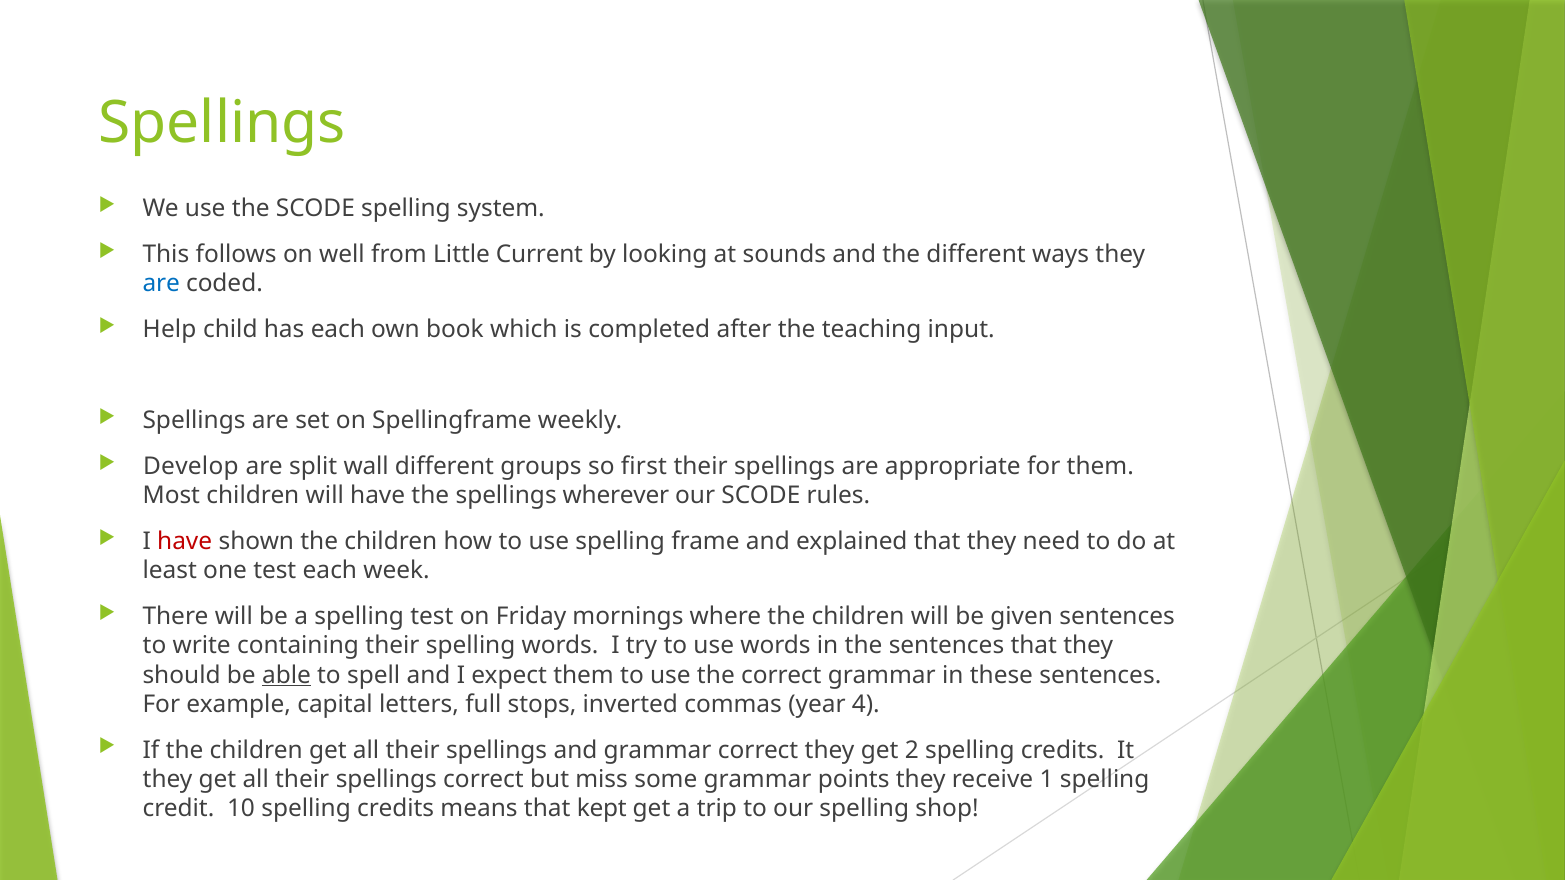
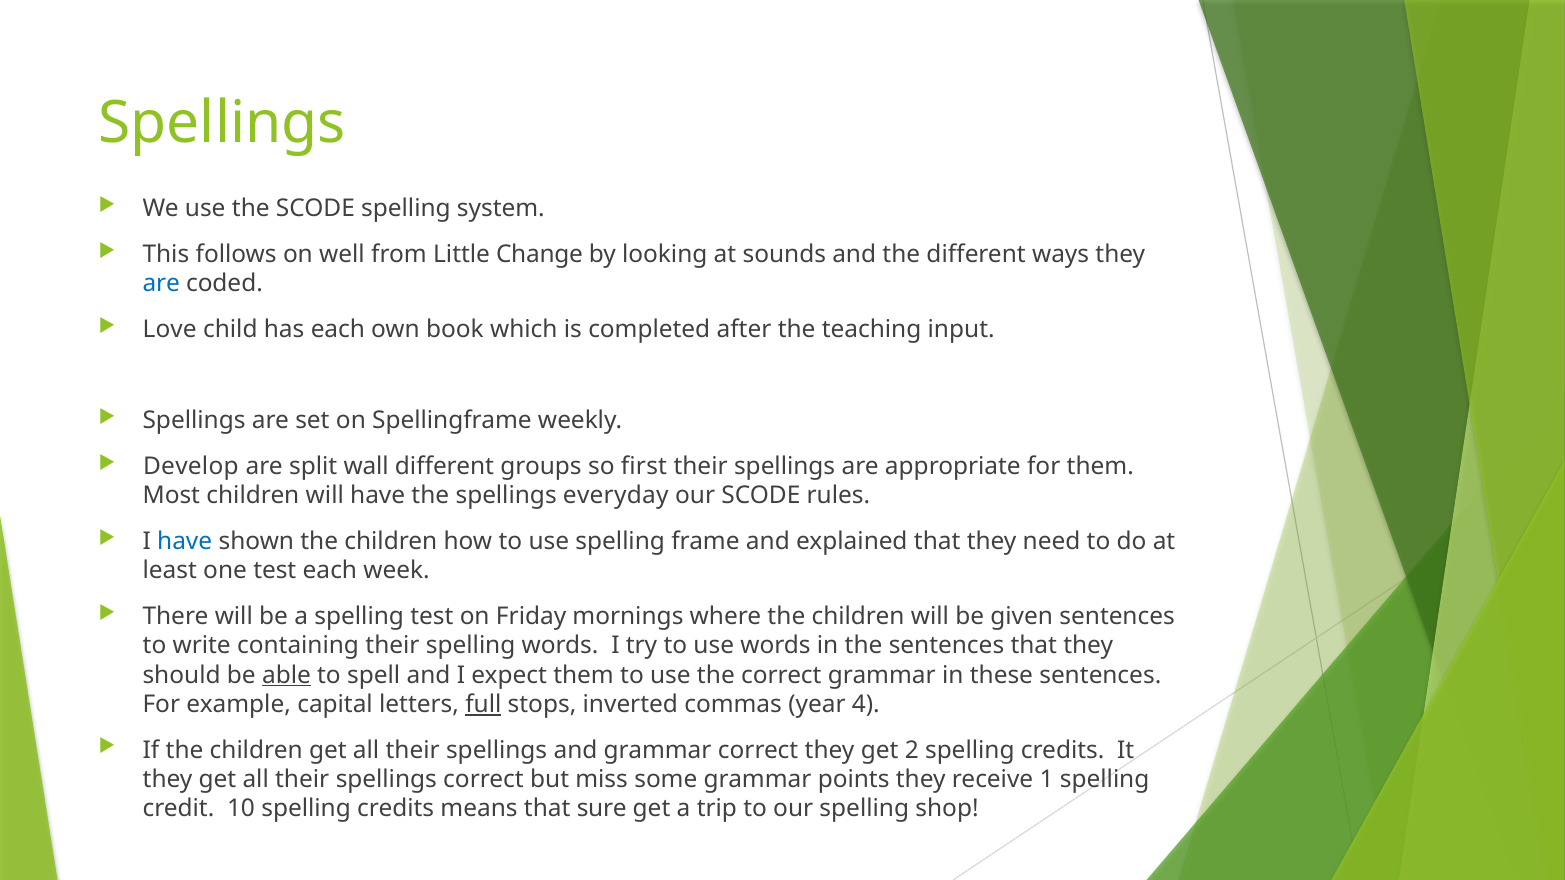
Current: Current -> Change (539, 255)
Help: Help -> Love (170, 330)
wherever: wherever -> everyday (616, 496)
have colour: red -> blue (185, 542)
full underline: none -> present (483, 705)
kept: kept -> sure (602, 809)
